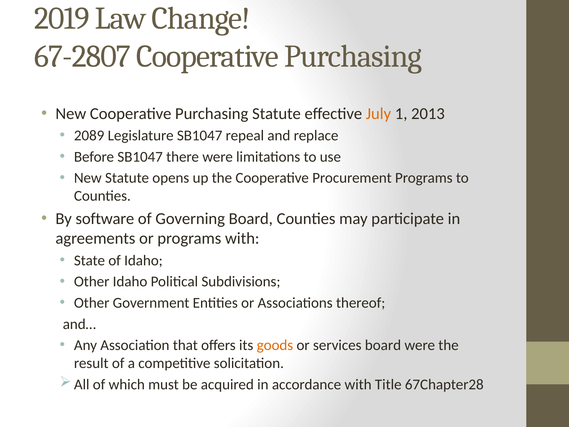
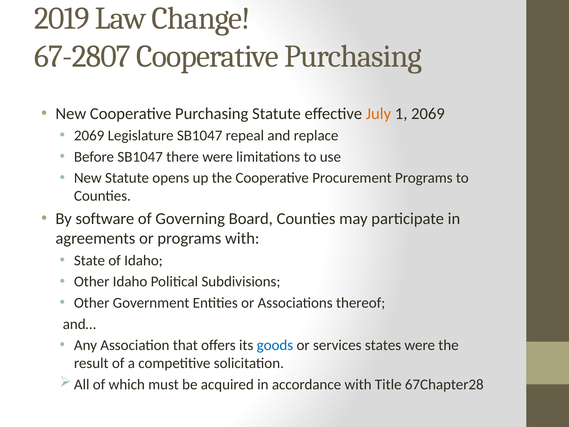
1 2013: 2013 -> 2069 (428, 114)
2089: 2089 -> 2069 (89, 136)
goods colour: orange -> blue (275, 345)
services board: board -> states (383, 345)
